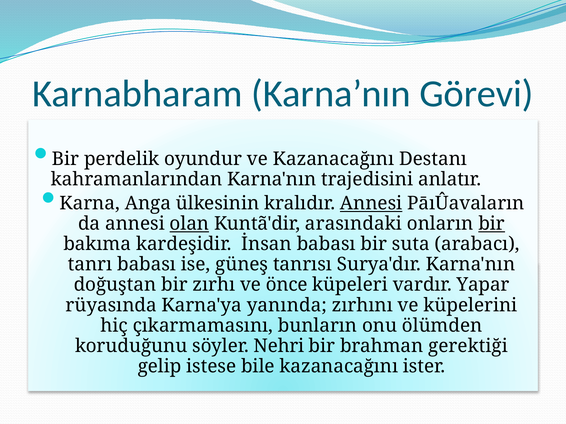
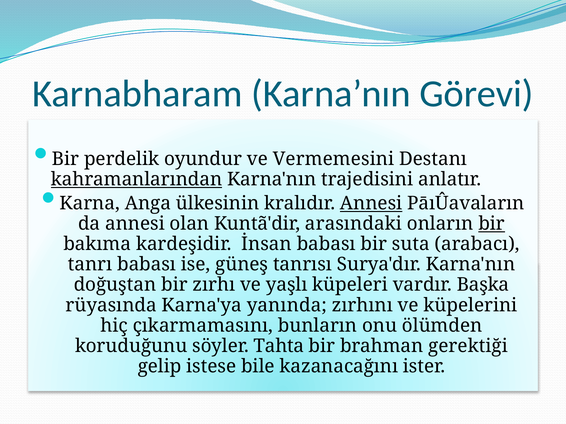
ve Kazanacağını: Kazanacağını -> Vermemesini (333, 159)
kahramanlarından underline: none -> present (137, 180)
olan underline: present -> none (189, 224)
önce: önce -> yaşlı (287, 285)
Yapar: Yapar -> Başka (483, 285)
Nehri: Nehri -> Tahta (279, 346)
